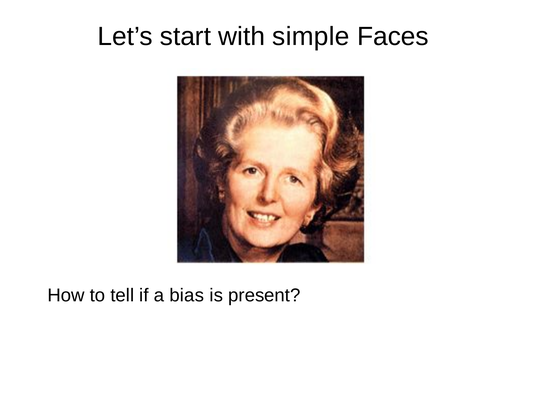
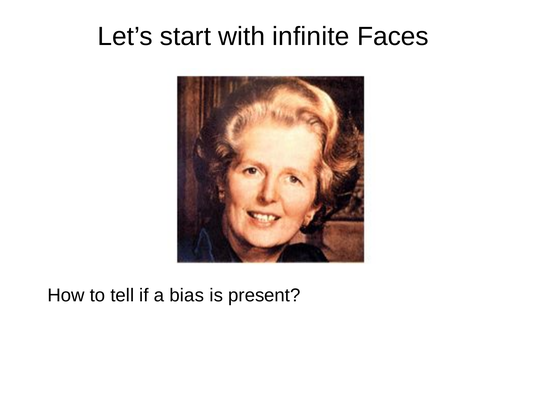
simple: simple -> infinite (311, 37)
